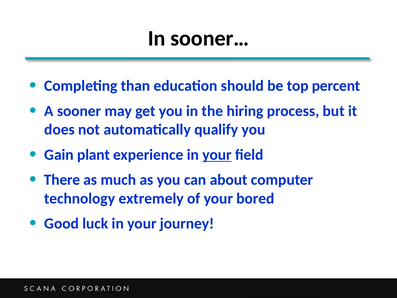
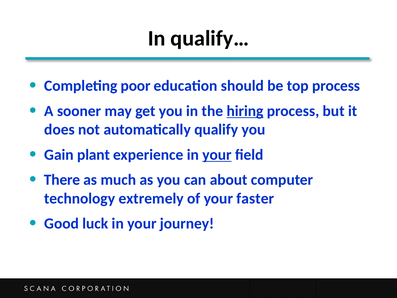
sooner…: sooner… -> qualify… (210, 38)
than: than -> poor (136, 86)
top percent: percent -> process (336, 86)
hiring underline: none -> present (245, 111)
bored: bored -> faster (255, 198)
